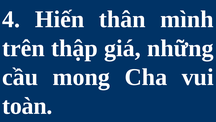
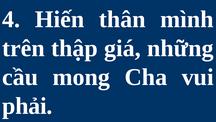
toàn: toàn -> phải (27, 106)
